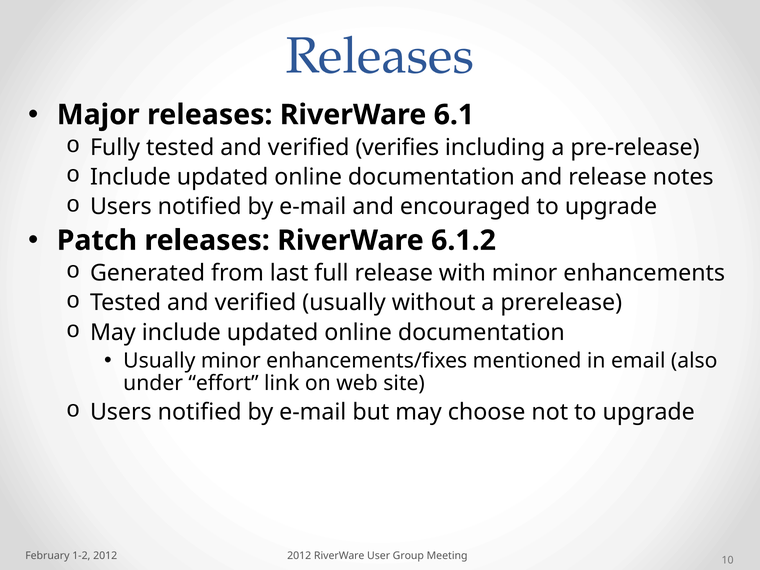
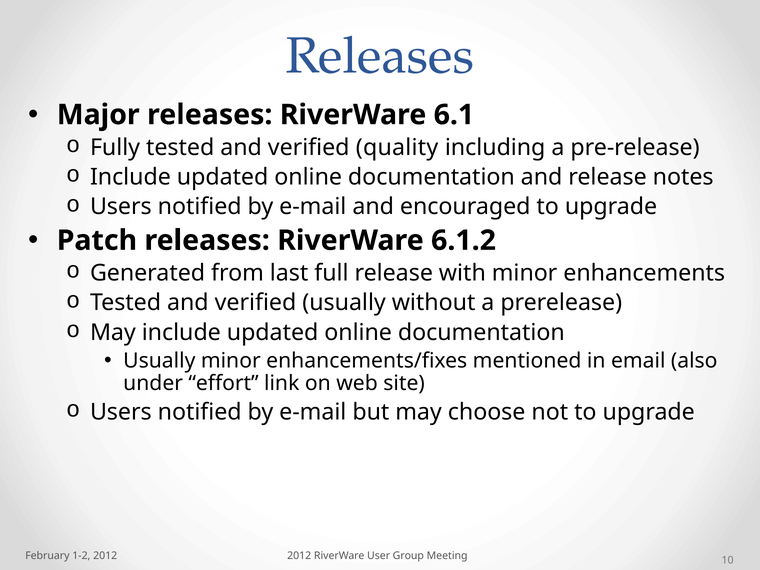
verifies: verifies -> quality (397, 147)
